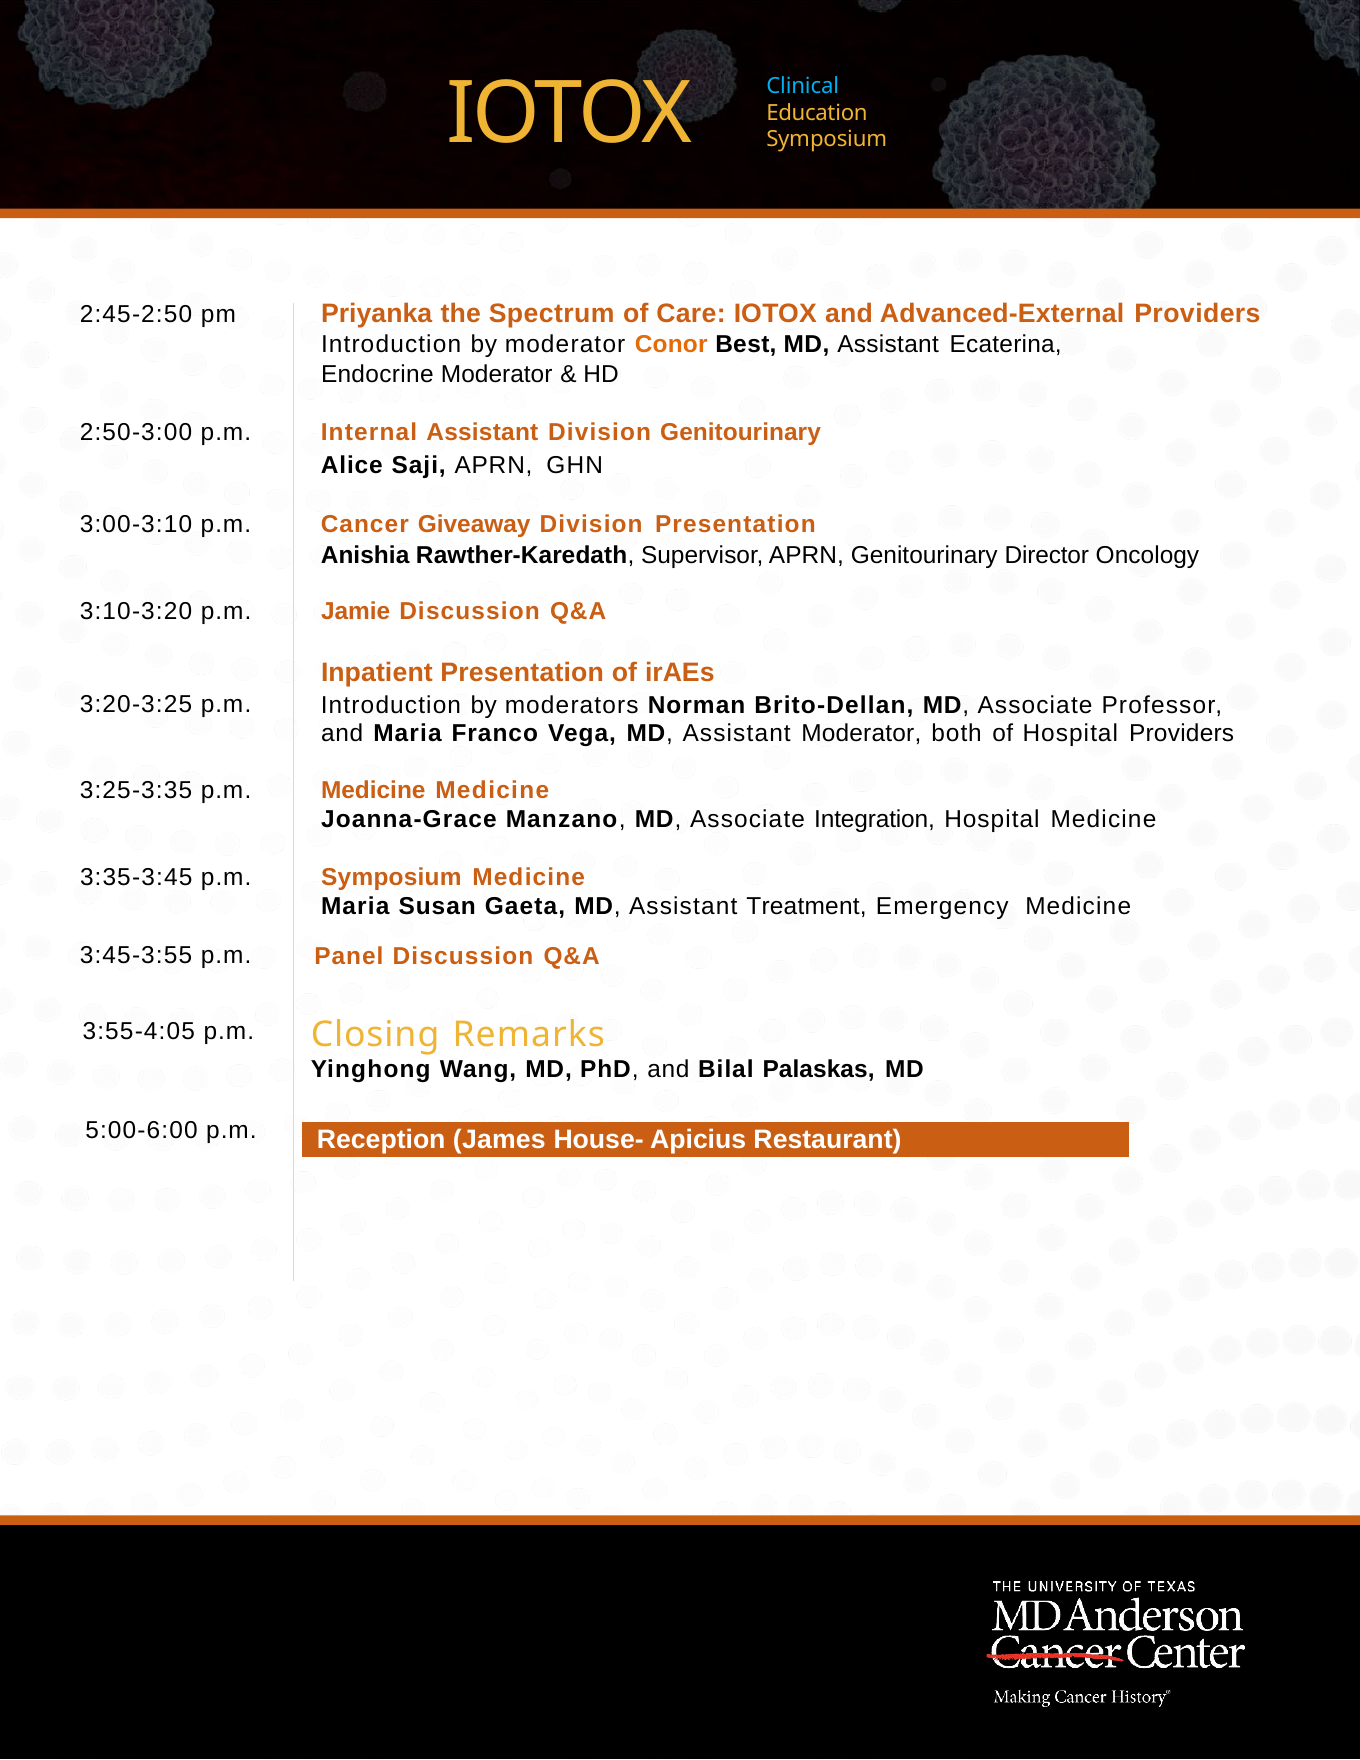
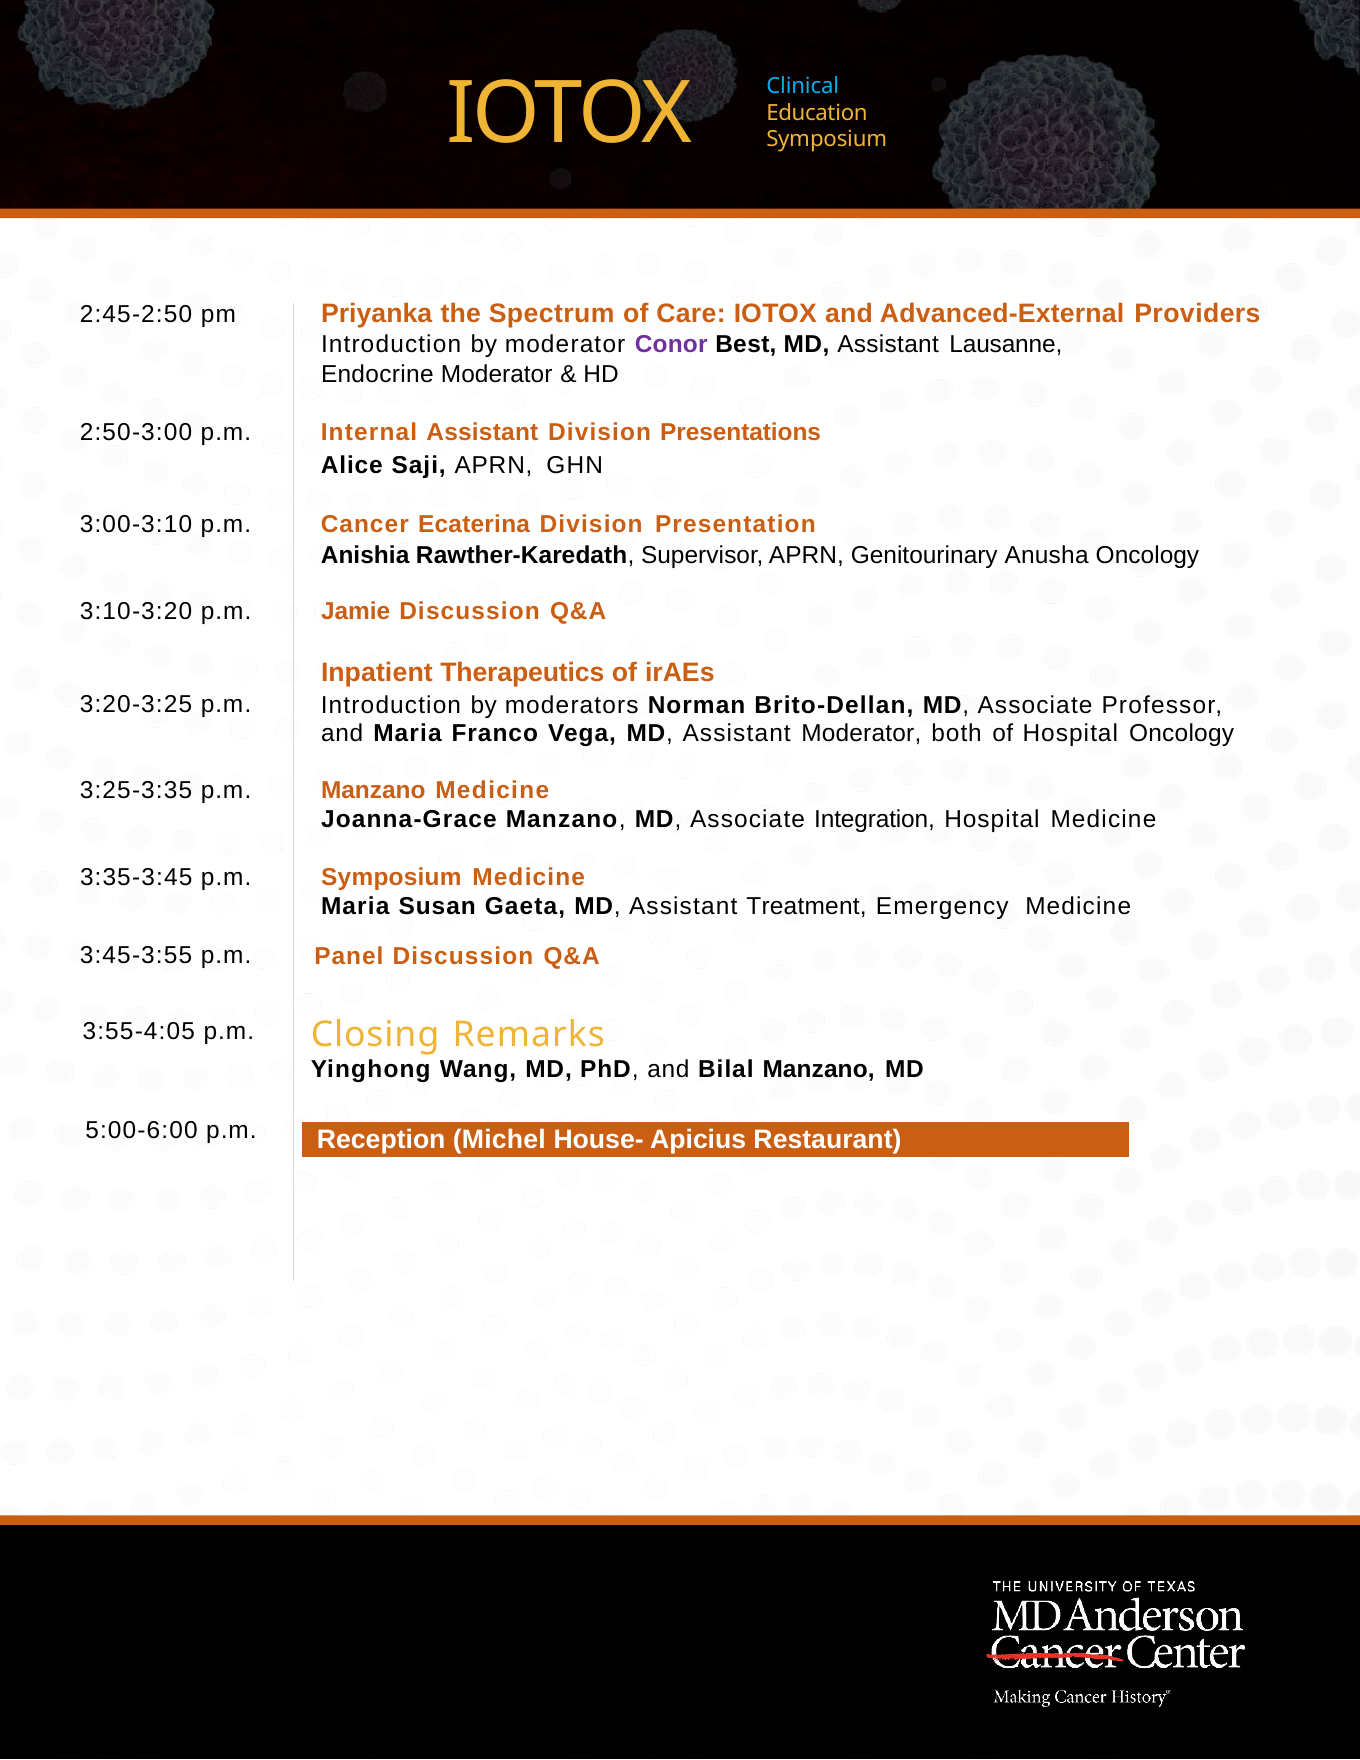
Conor colour: orange -> purple (671, 344)
Ecaterina: Ecaterina -> Lausanne (1006, 344)
Division Genitourinary: Genitourinary -> Presentations (741, 433)
Giveaway: Giveaway -> Ecaterina (474, 525)
Director: Director -> Anusha (1047, 555)
Inpatient Presentation: Presentation -> Therapeutics (522, 673)
Hospital Providers: Providers -> Oncology (1182, 734)
p.m Medicine: Medicine -> Manzano (373, 791)
Bilal Palaskas: Palaskas -> Manzano (819, 1069)
James: James -> Michel (499, 1140)
